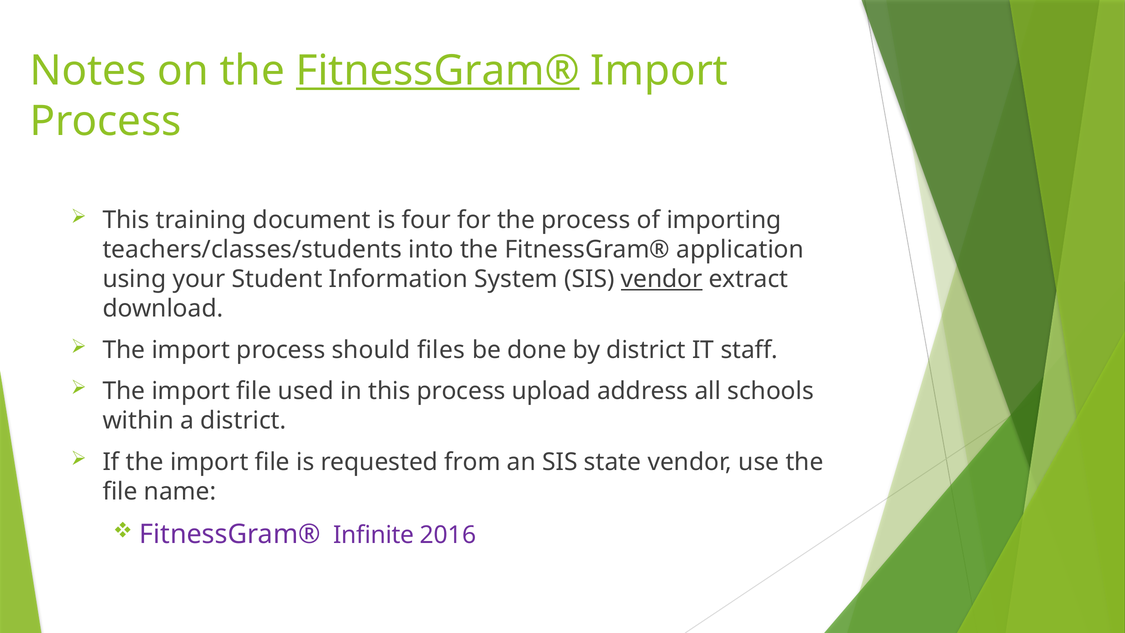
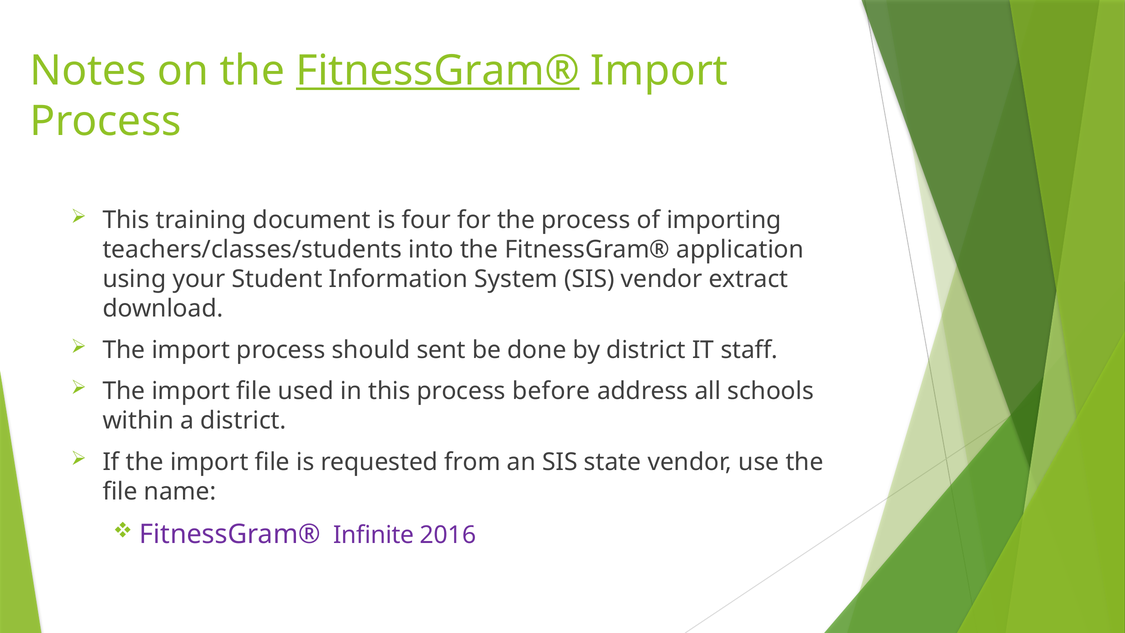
vendor underline: present -> none (662, 279)
files: files -> sent (441, 350)
upload: upload -> before (551, 391)
